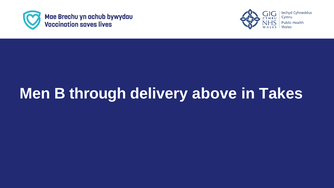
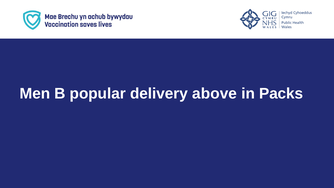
through: through -> popular (98, 94)
Takes: Takes -> Packs (281, 94)
